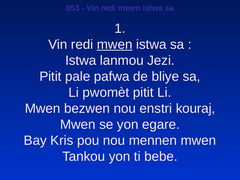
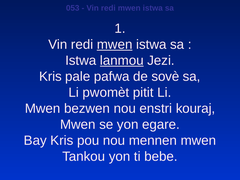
lanmou underline: none -> present (122, 61)
Pitit: Pitit -> Kris (50, 77)
bliye: bliye -> sovè (165, 77)
